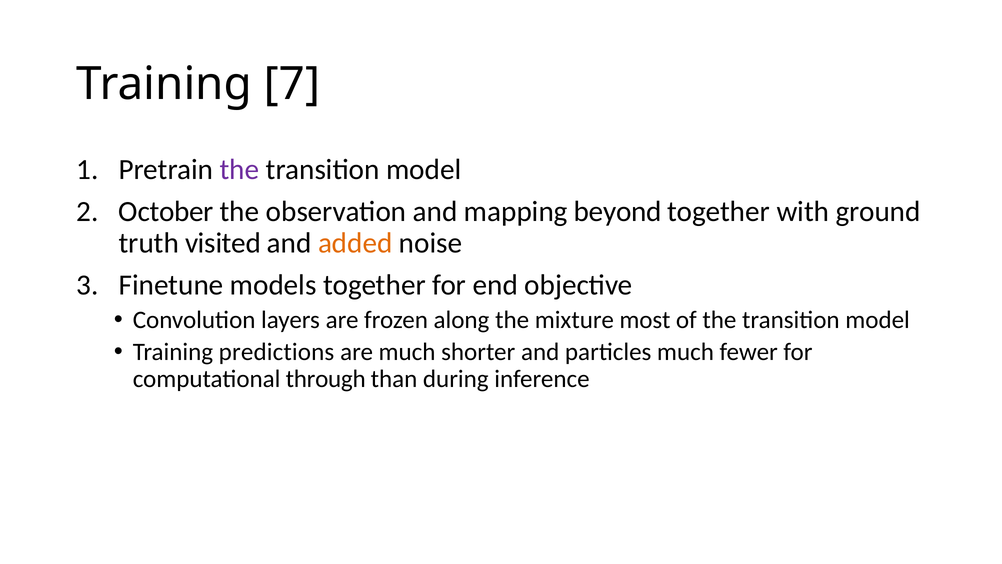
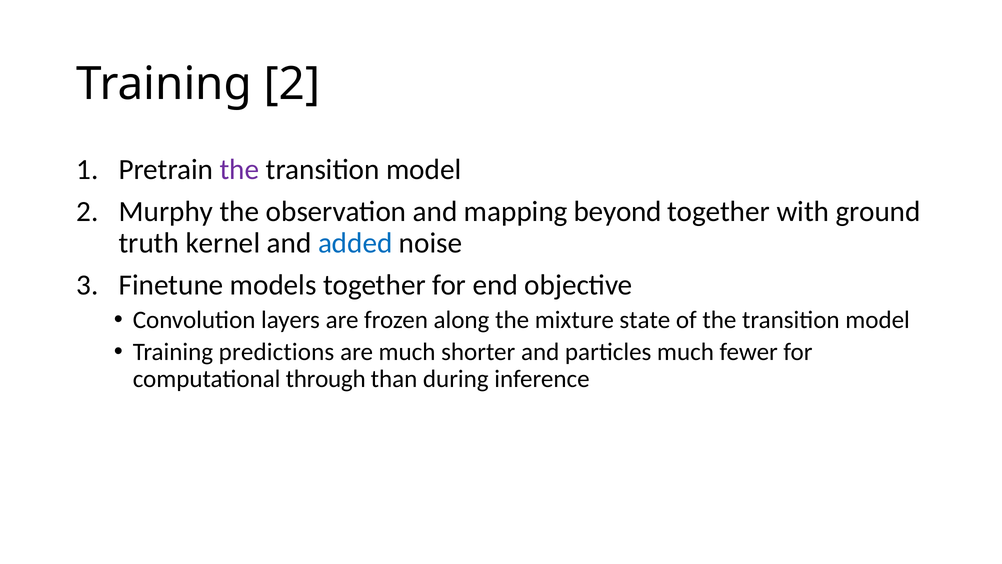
Training 7: 7 -> 2 (292, 84)
October: October -> Murphy (166, 211)
visited: visited -> kernel (223, 243)
added colour: orange -> blue (355, 243)
most: most -> state (645, 320)
